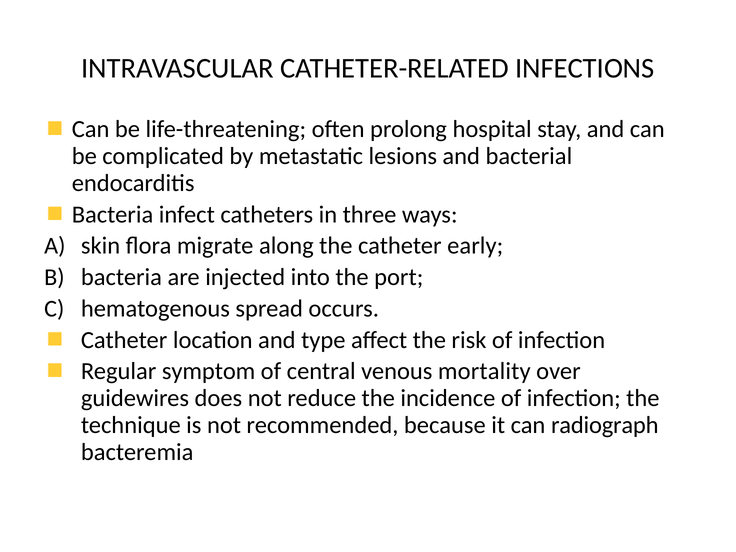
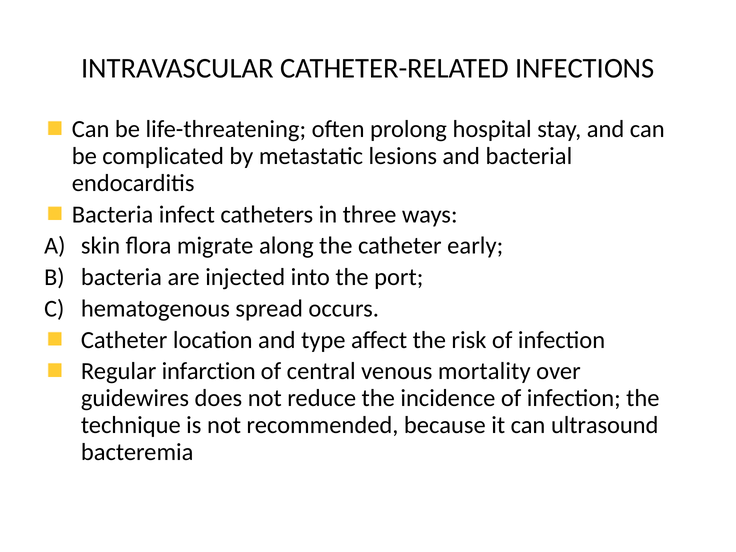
symptom: symptom -> infarction (209, 371)
radiograph: radiograph -> ultrasound (605, 425)
